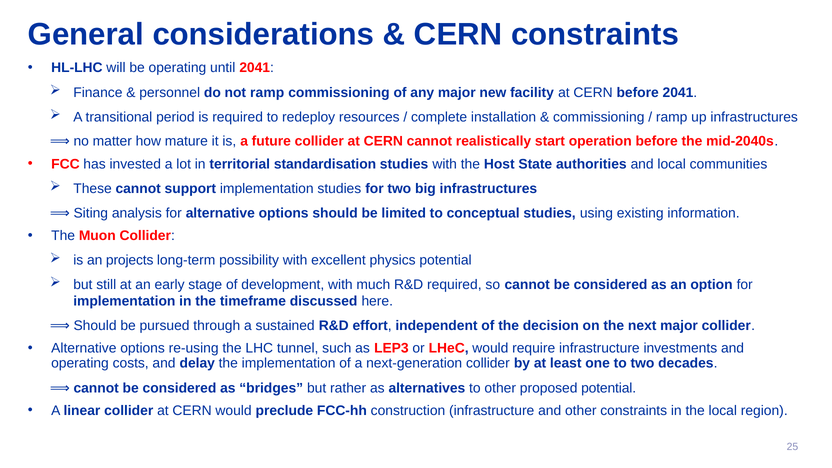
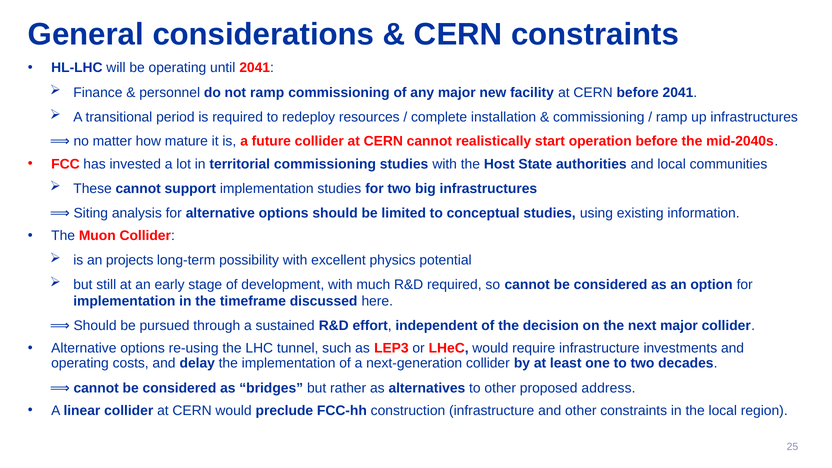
territorial standardisation: standardisation -> commissioning (325, 164)
proposed potential: potential -> address (608, 388)
